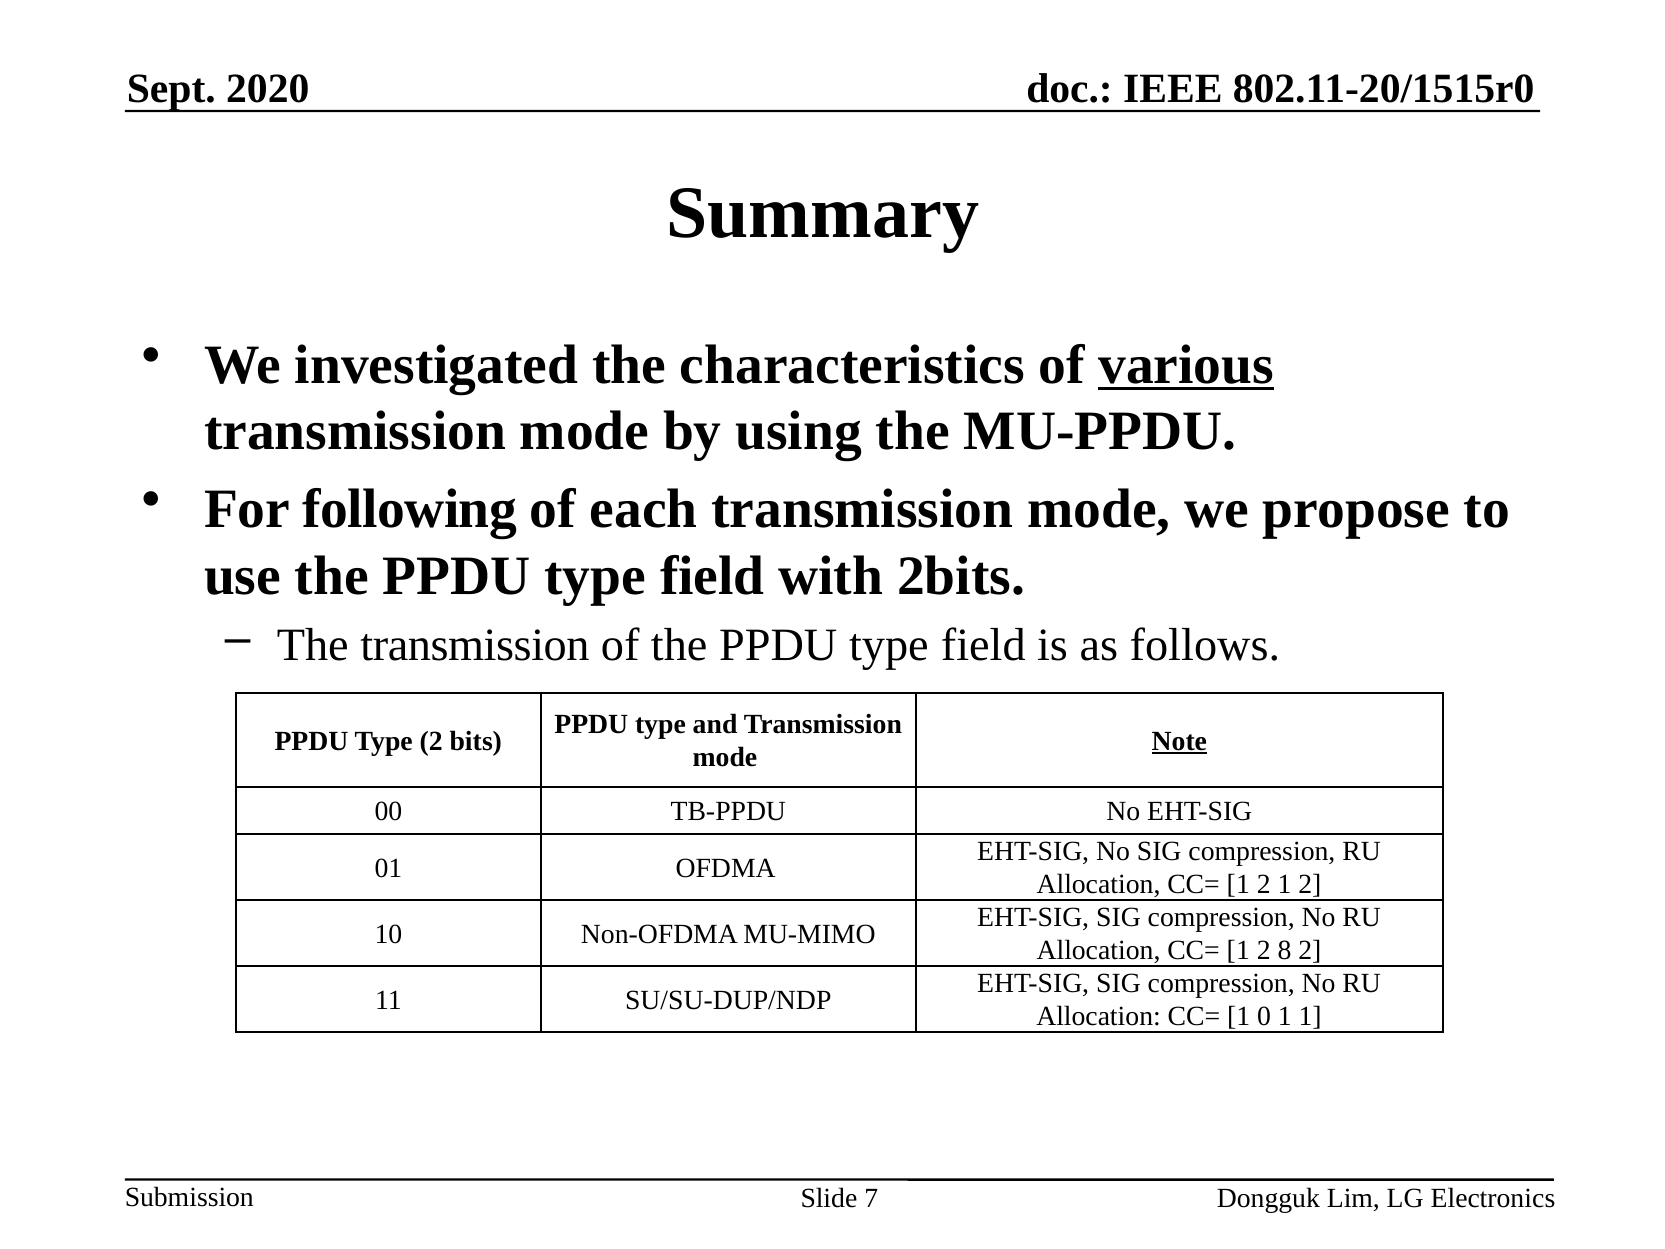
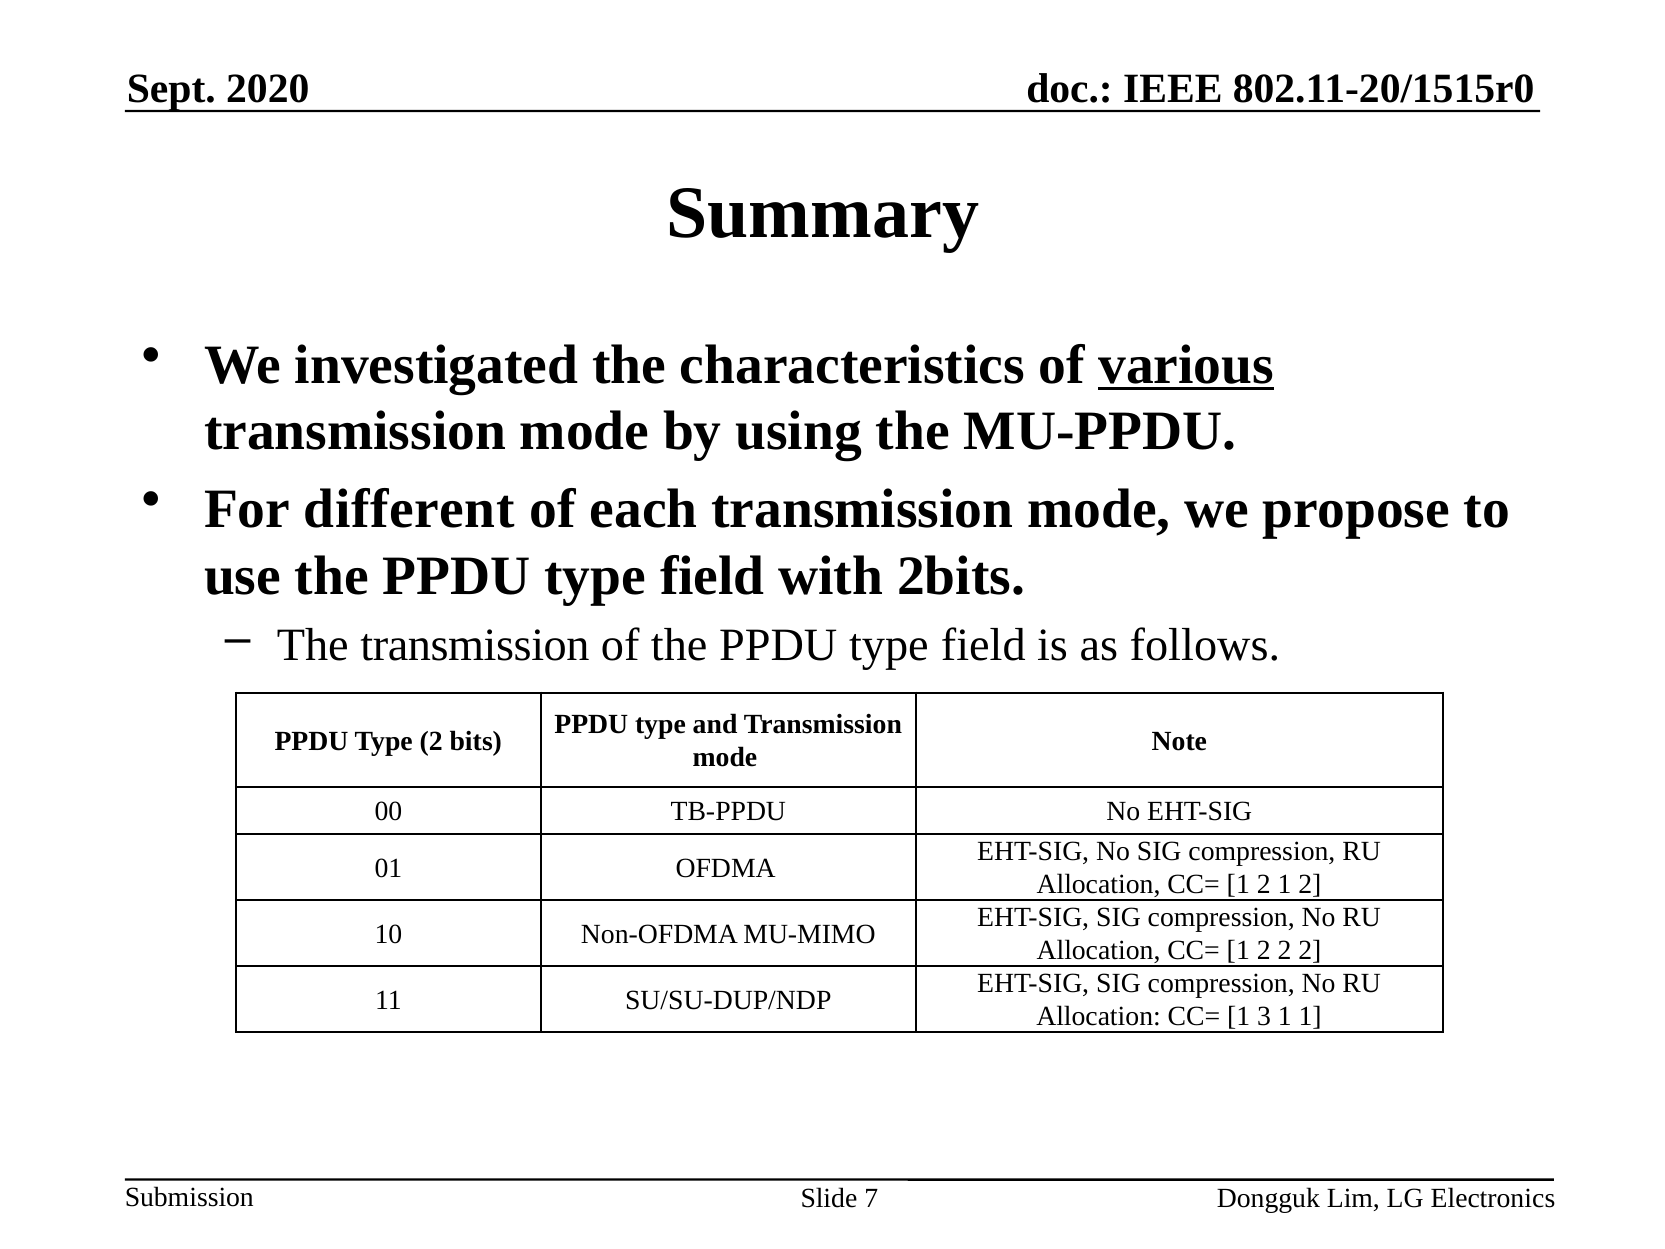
following: following -> different (409, 509)
Note underline: present -> none (1179, 741)
1 2 8: 8 -> 2 (1285, 950)
0: 0 -> 3 (1264, 1016)
